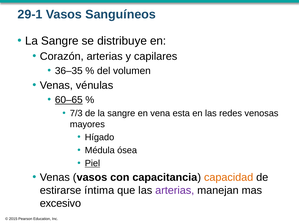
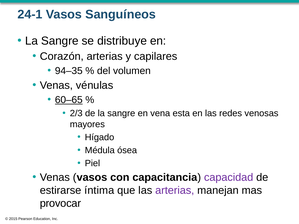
29-1: 29-1 -> 24-1 (30, 14)
36–35: 36–35 -> 94–35 (69, 71)
7/3: 7/3 -> 2/3 (76, 113)
Piel underline: present -> none (92, 163)
capacidad colour: orange -> purple (229, 178)
excesivo: excesivo -> provocar (60, 204)
